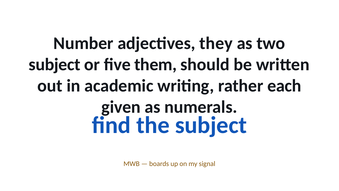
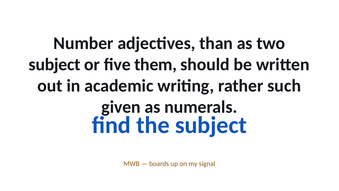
they: they -> than (216, 43)
each: each -> such (284, 86)
